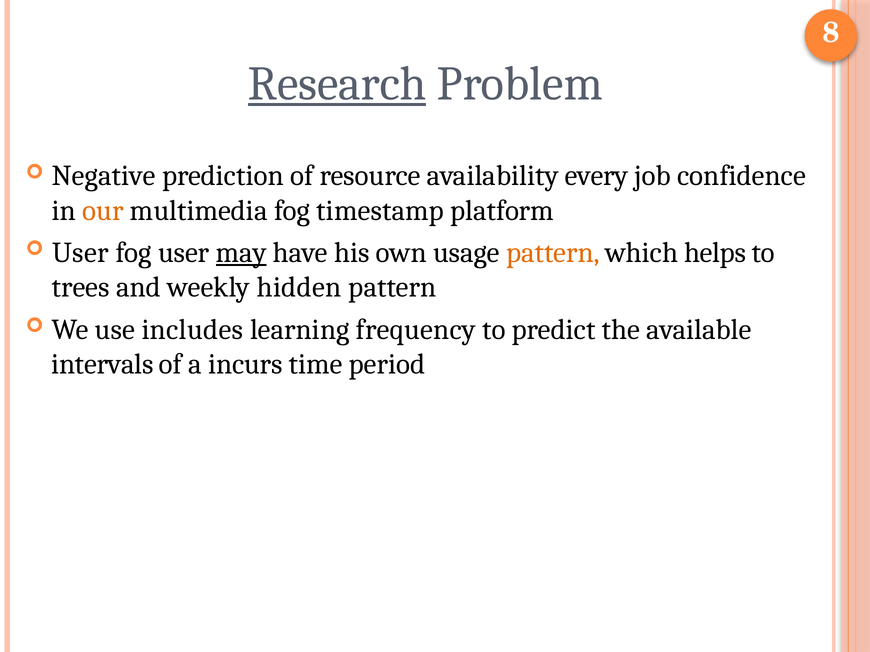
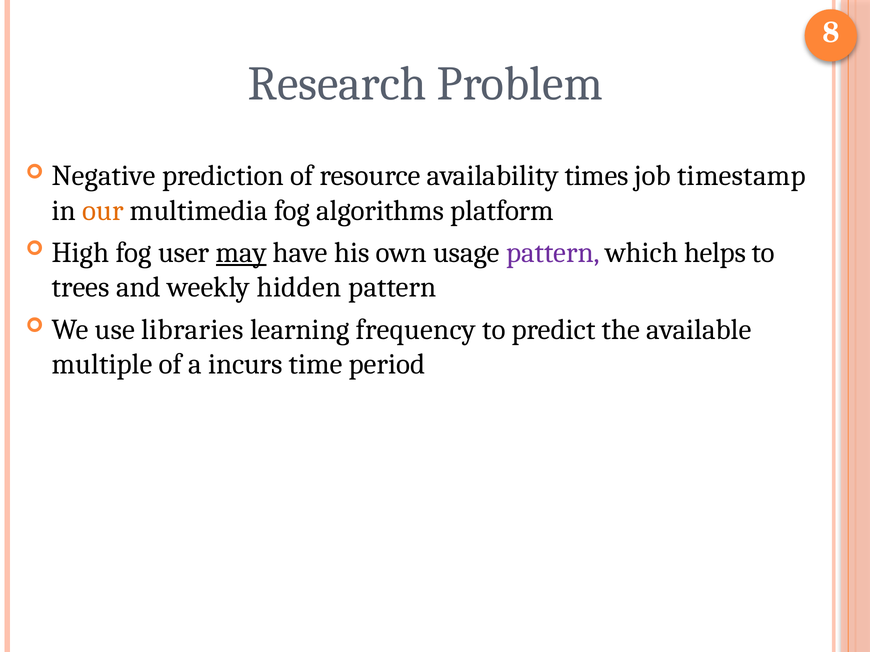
Research underline: present -> none (337, 84)
every: every -> times (597, 176)
confidence: confidence -> timestamp (741, 176)
timestamp: timestamp -> algorithms (380, 211)
User: User -> High (81, 253)
pattern colour: orange -> purple (553, 253)
includes: includes -> libraries (192, 330)
intervals: intervals -> multiple (102, 364)
